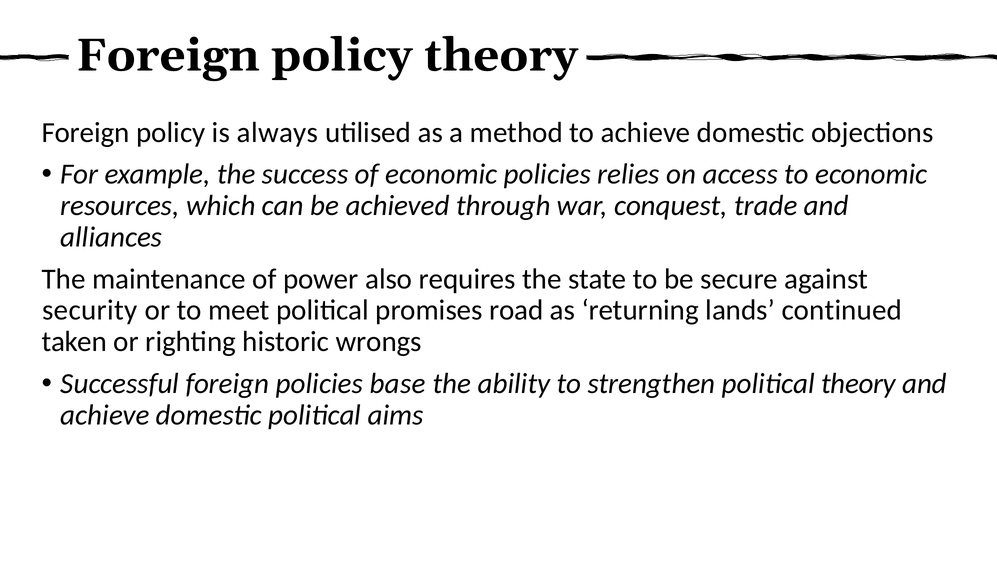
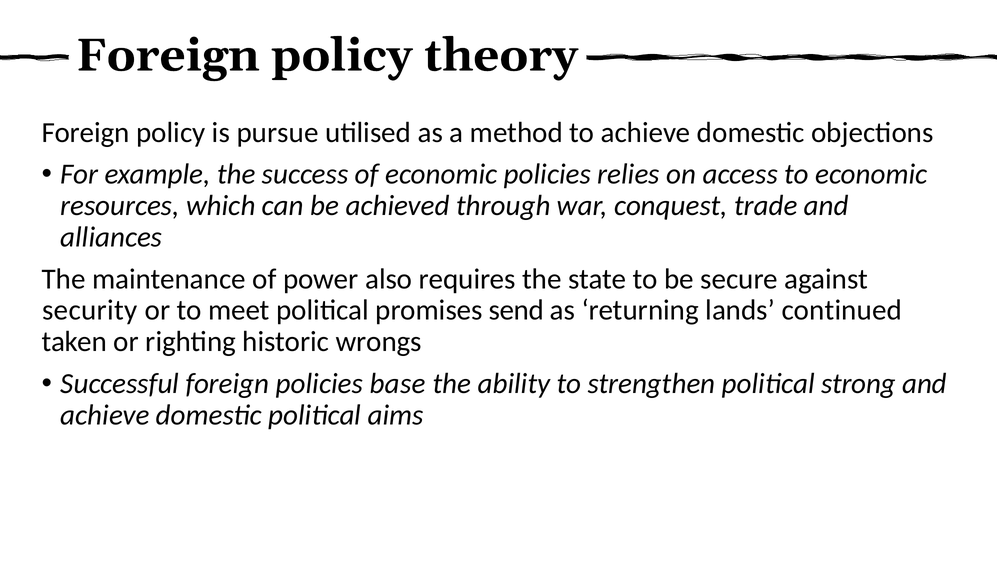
always: always -> pursue (278, 132)
road: road -> send (516, 310)
political theory: theory -> strong (859, 383)
